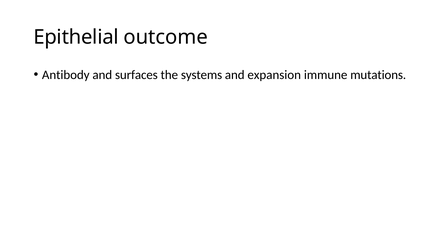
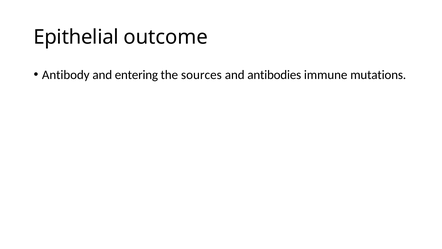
surfaces: surfaces -> entering (136, 75)
systems: systems -> sources (201, 75)
expansion: expansion -> antibodies (274, 75)
